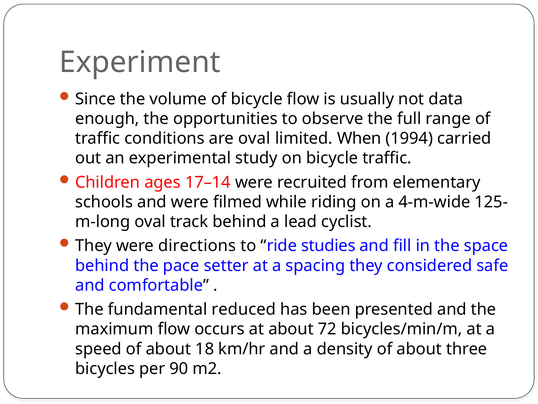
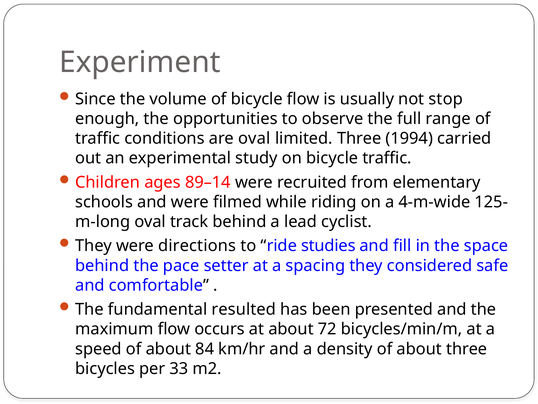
data: data -> stop (446, 99)
limited When: When -> Three (359, 138)
17–14: 17–14 -> 89–14 (208, 182)
reduced: reduced -> resulted (244, 309)
18: 18 -> 84 (205, 349)
90: 90 -> 33 (179, 368)
